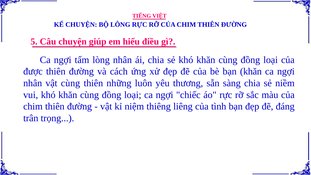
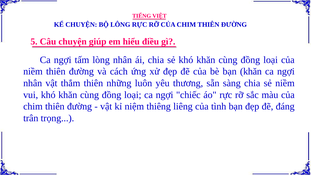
được: được -> niềm (33, 71)
vật cùng: cùng -> thắm (71, 83)
